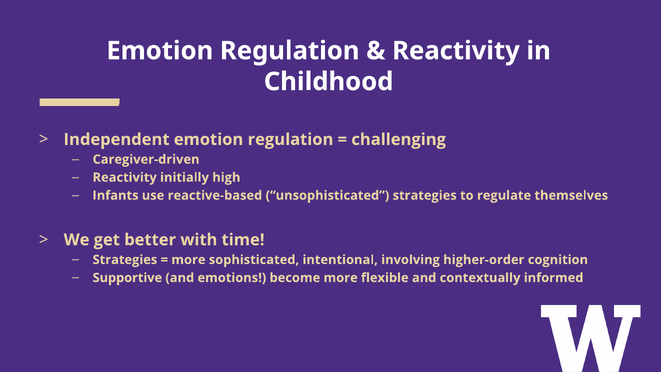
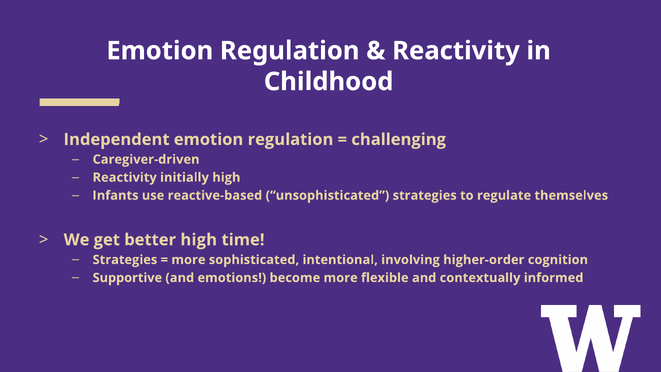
better with: with -> high (199, 240)
